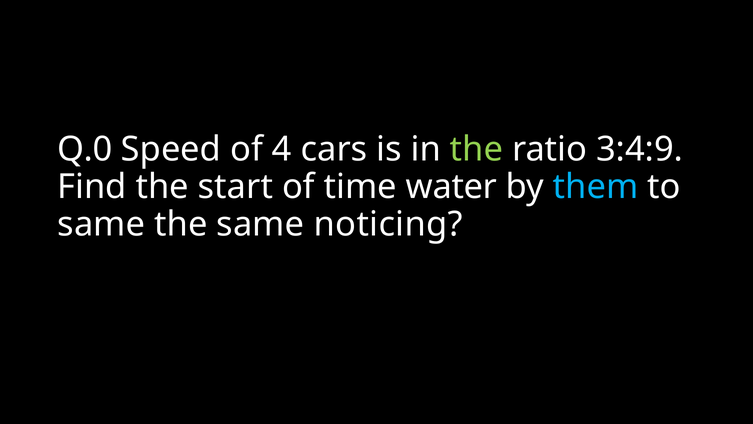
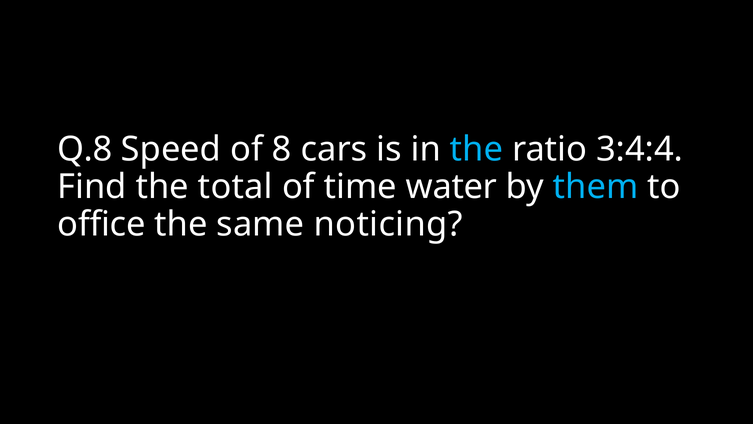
Q.0: Q.0 -> Q.8 (85, 149)
4: 4 -> 8 (282, 149)
the colour: light green -> light blue (476, 149)
3:4:9: 3:4:9 -> 3:4:4 (640, 149)
start: start -> total (235, 187)
same: same -> office (102, 224)
